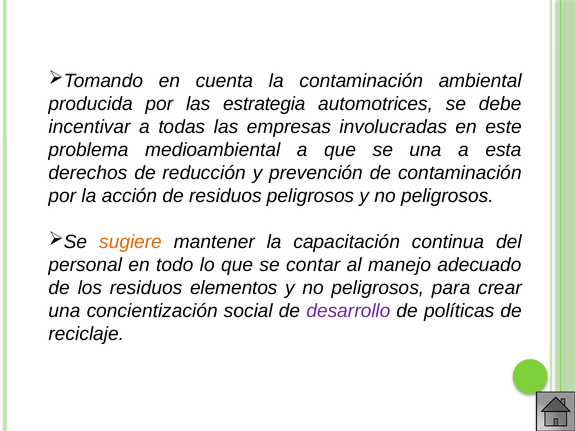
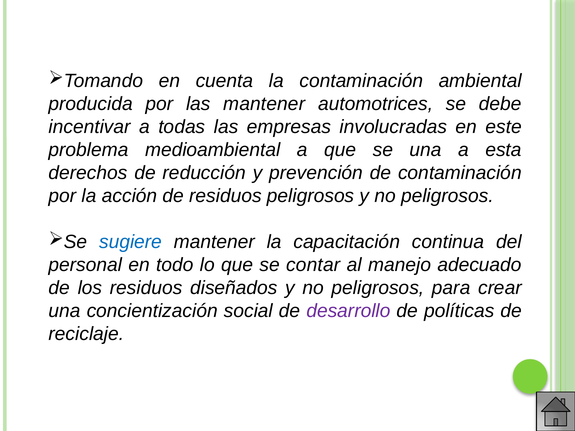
las estrategia: estrategia -> mantener (264, 104)
sugiere colour: orange -> blue (131, 242)
elementos: elementos -> diseñados (234, 288)
